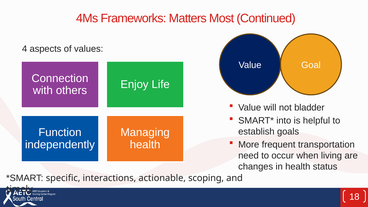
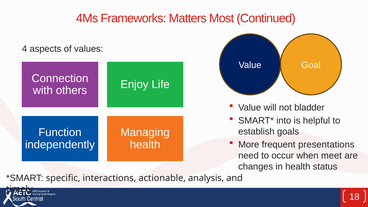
transportation: transportation -> presentations (326, 145)
living: living -> meet (331, 156)
scoping: scoping -> analysis (206, 178)
